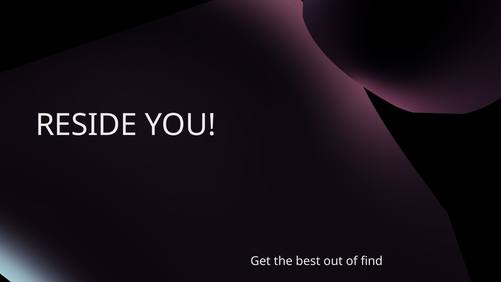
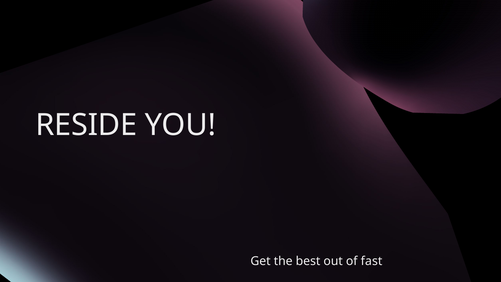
find: find -> fast (372, 261)
